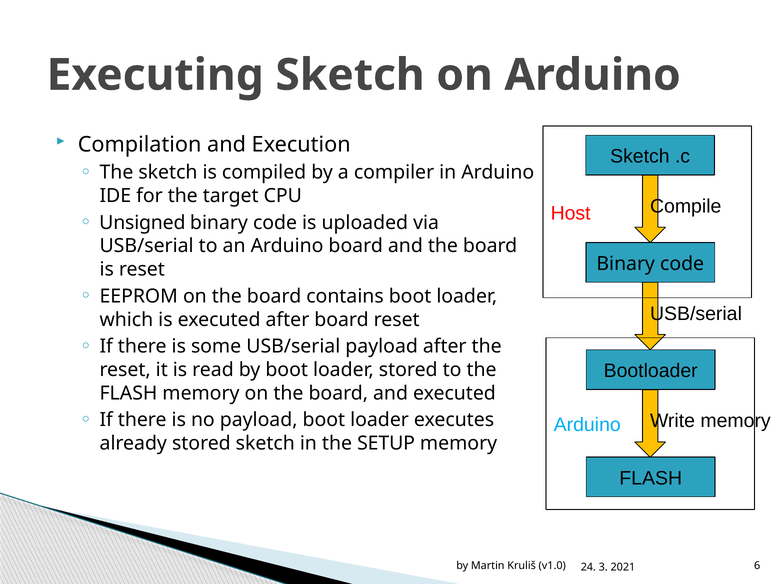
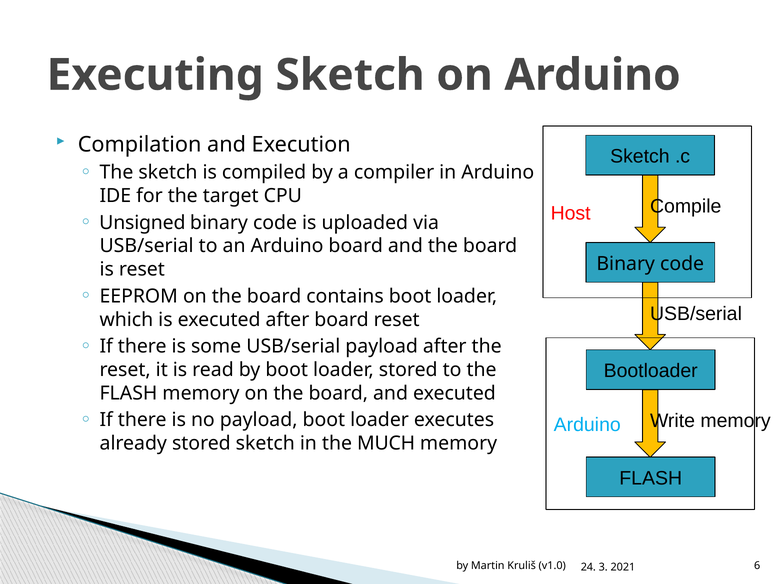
SETUP: SETUP -> MUCH (386, 444)
